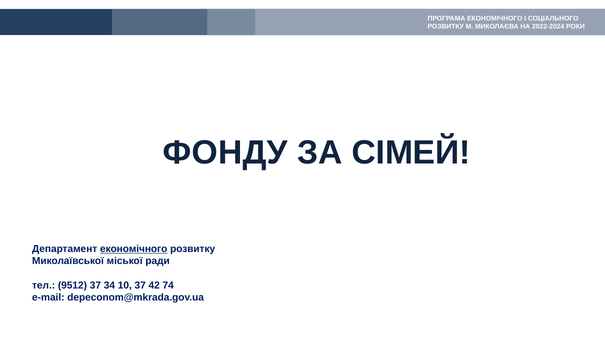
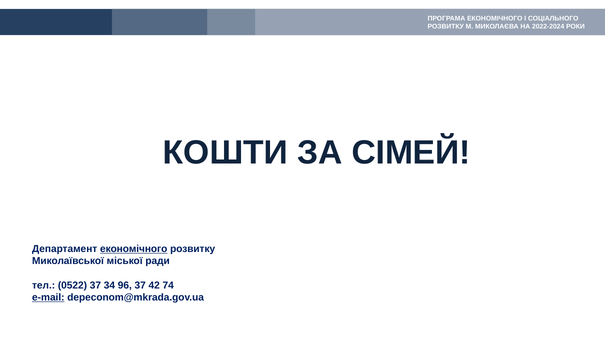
ФОНДУ: ФОНДУ -> КОШТИ (225, 153)
9512: 9512 -> 0522 (72, 286)
10: 10 -> 96 (125, 286)
e-mail underline: none -> present (48, 298)
